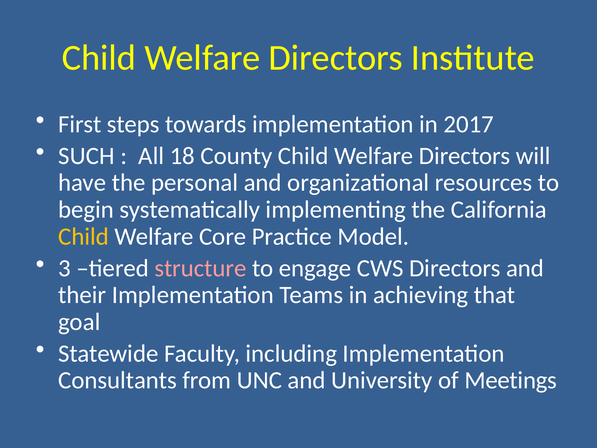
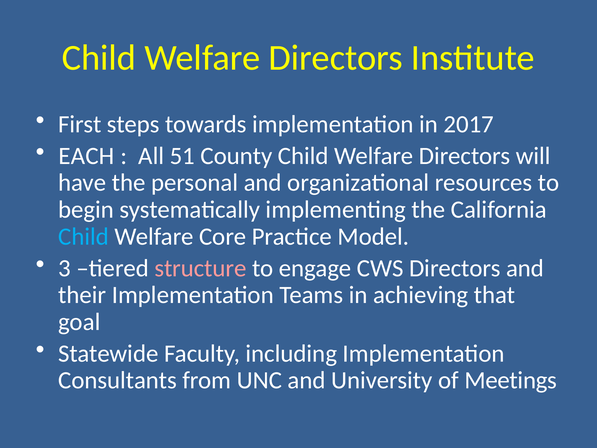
SUCH: SUCH -> EACH (86, 156)
18: 18 -> 51 (182, 156)
Child colour: yellow -> light blue (84, 236)
